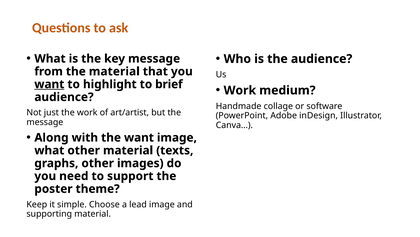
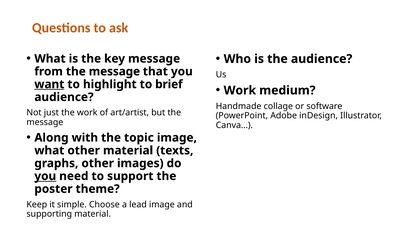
from the material: material -> message (114, 71)
the want: want -> topic (139, 137)
you underline: none -> present (45, 176)
